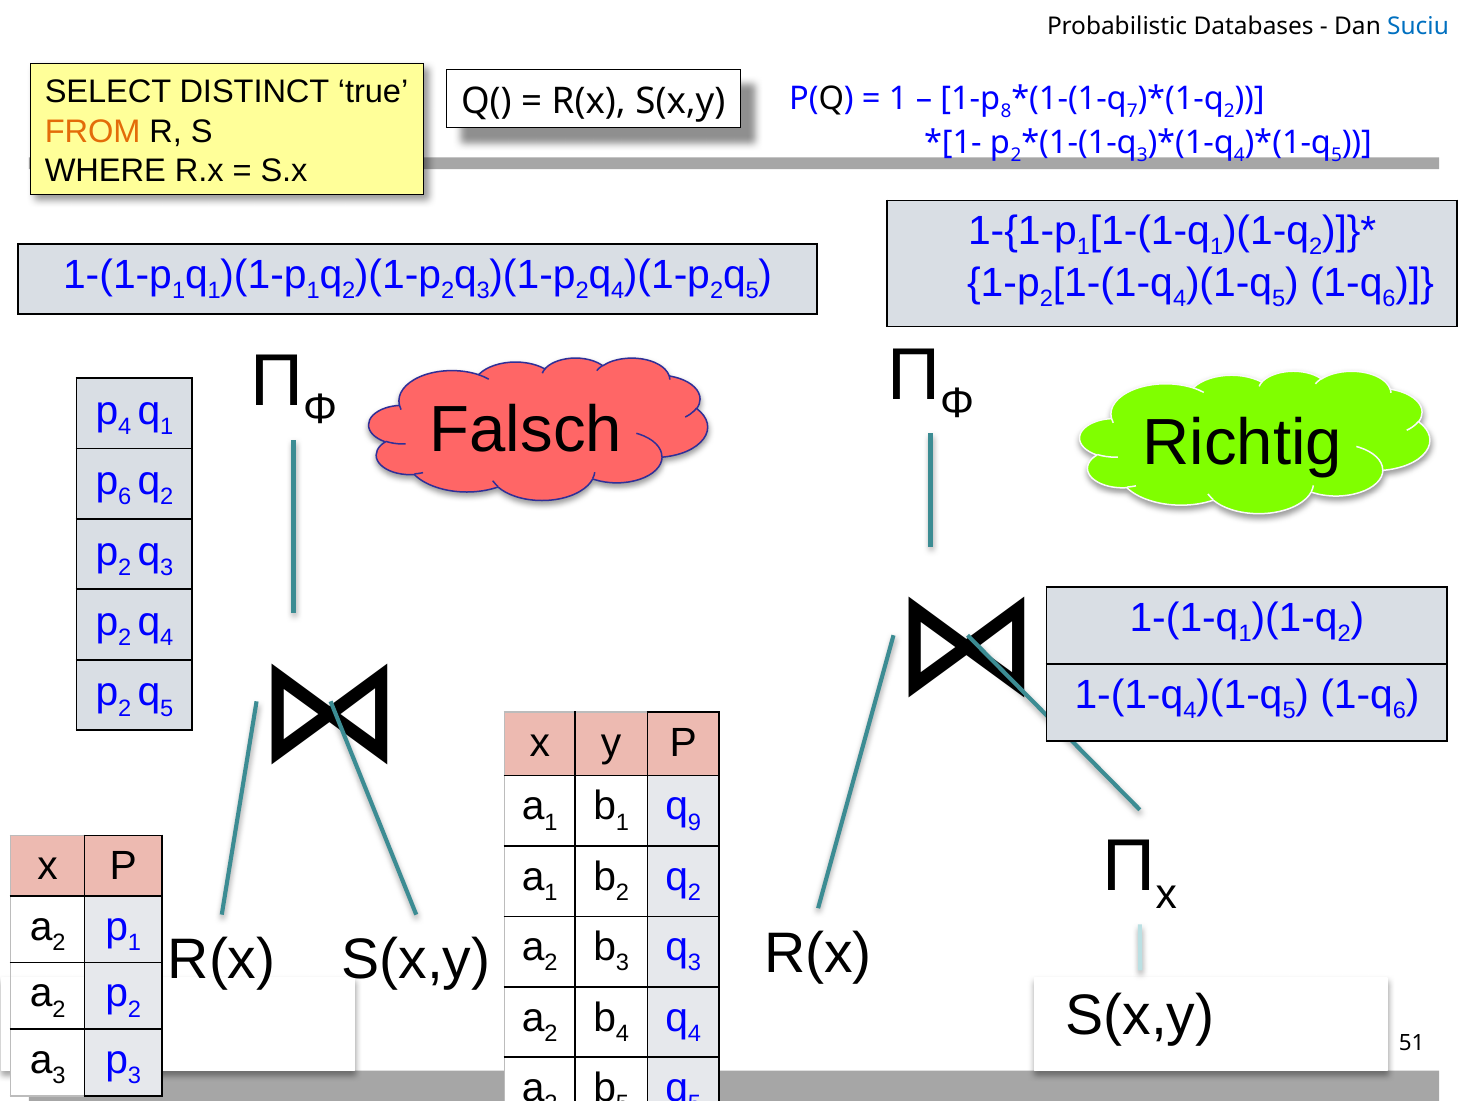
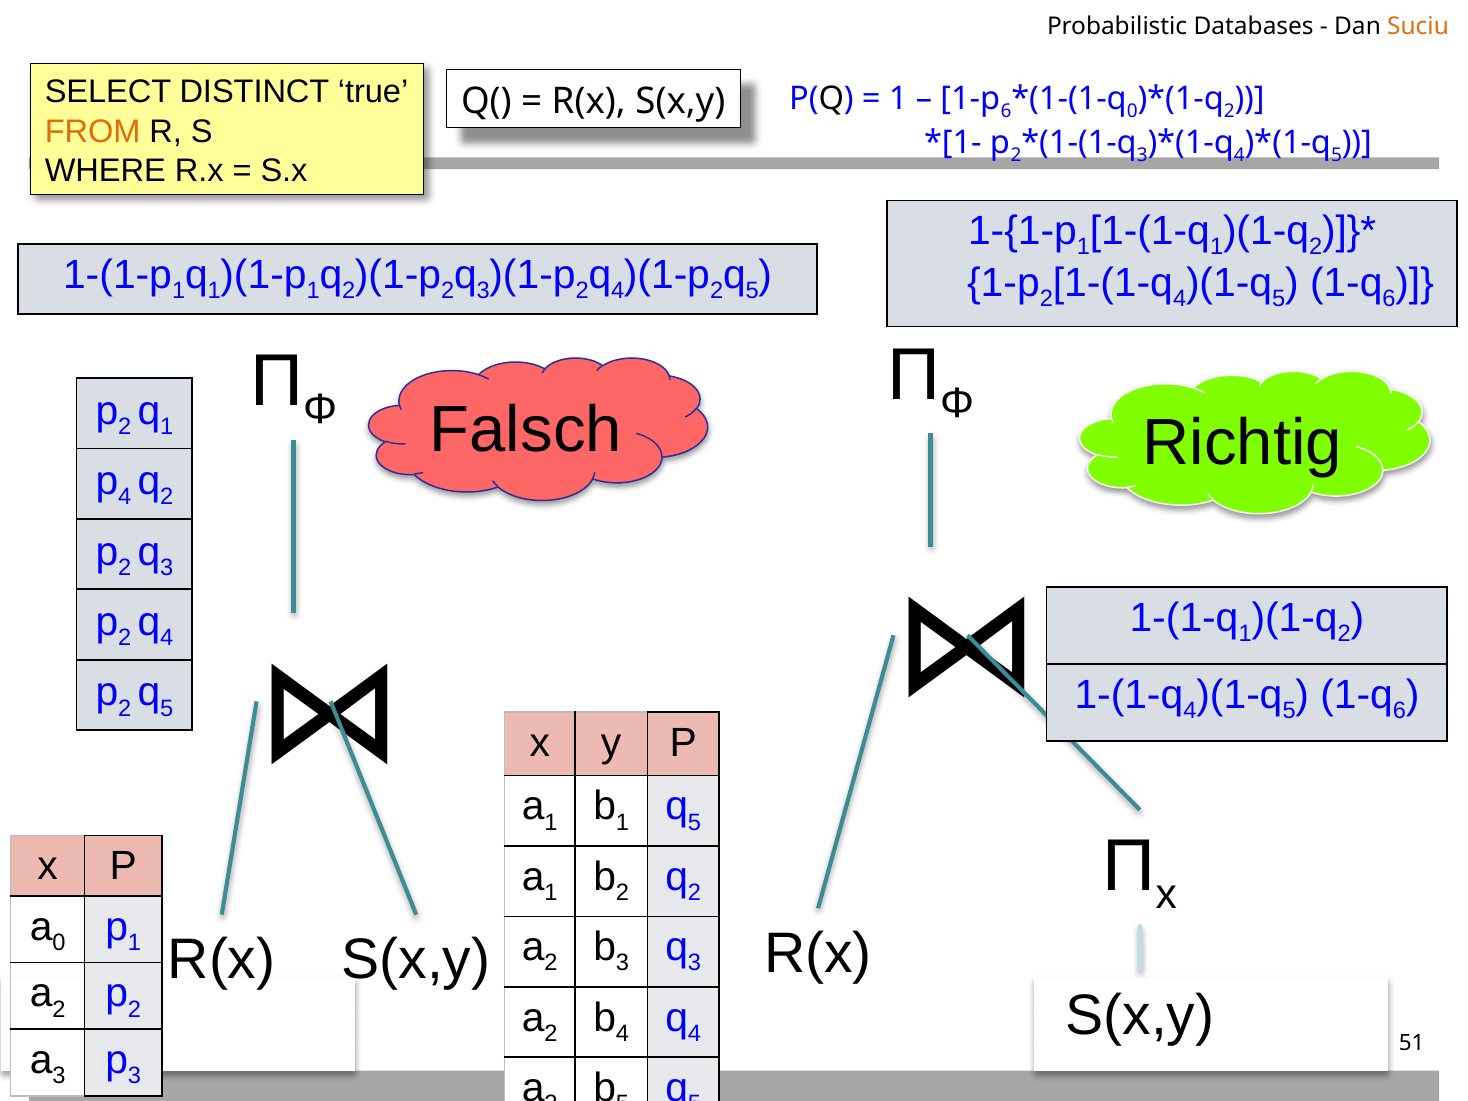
Suciu colour: blue -> orange (1418, 27)
8: 8 -> 6 (1006, 111)
7: 7 -> 0 (1132, 111)
4: 4 -> 2 (125, 427)
p 6: 6 -> 4 (125, 497)
9: 9 -> 5 (695, 822)
2: 2 -> 0 (59, 942)
